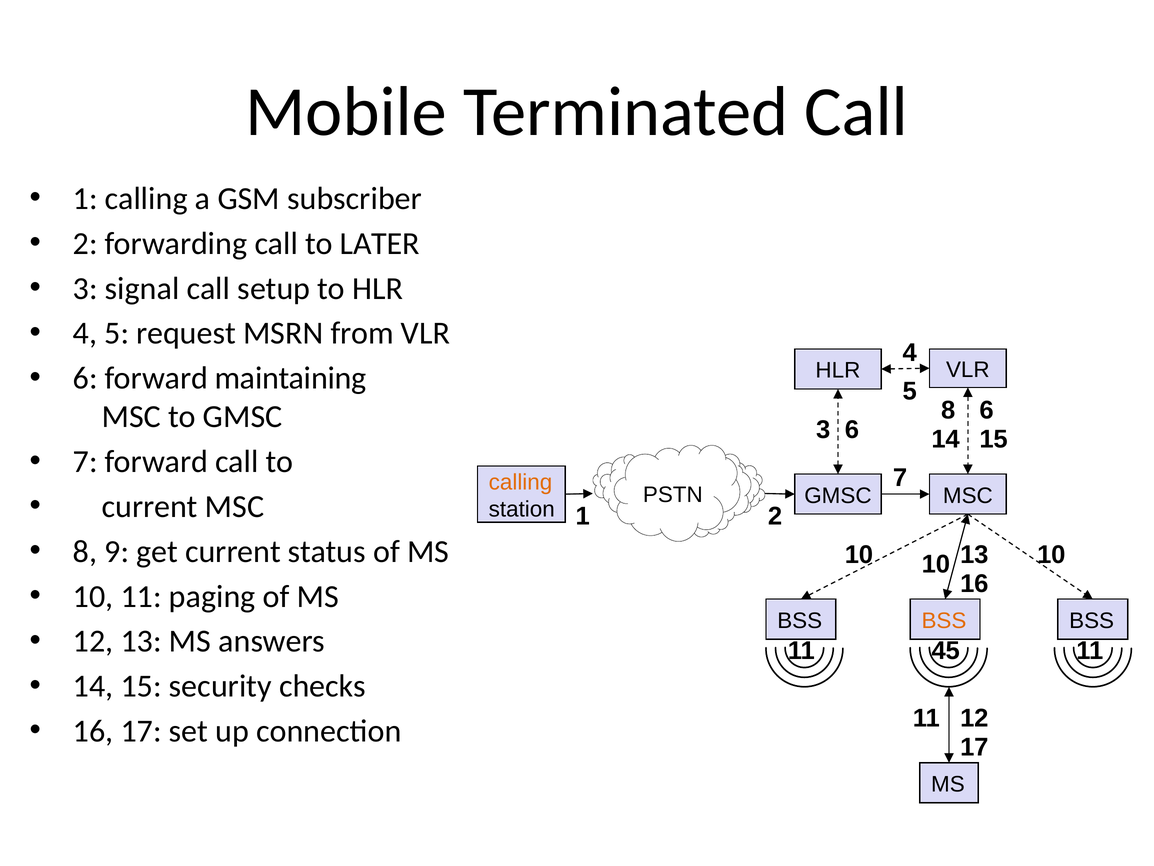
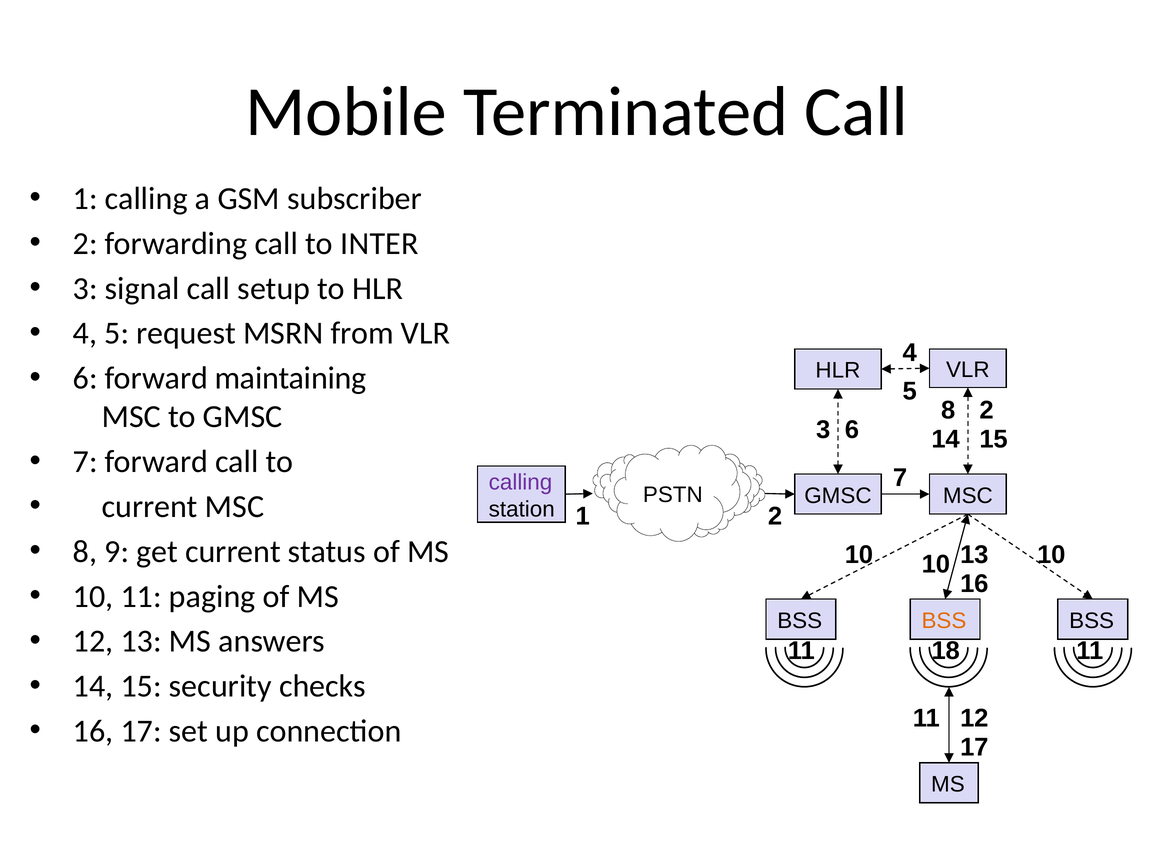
LATER: LATER -> INTER (379, 243)
8 6: 6 -> 2 (987, 410)
calling colour: orange -> purple (521, 482)
45: 45 -> 18 (946, 651)
